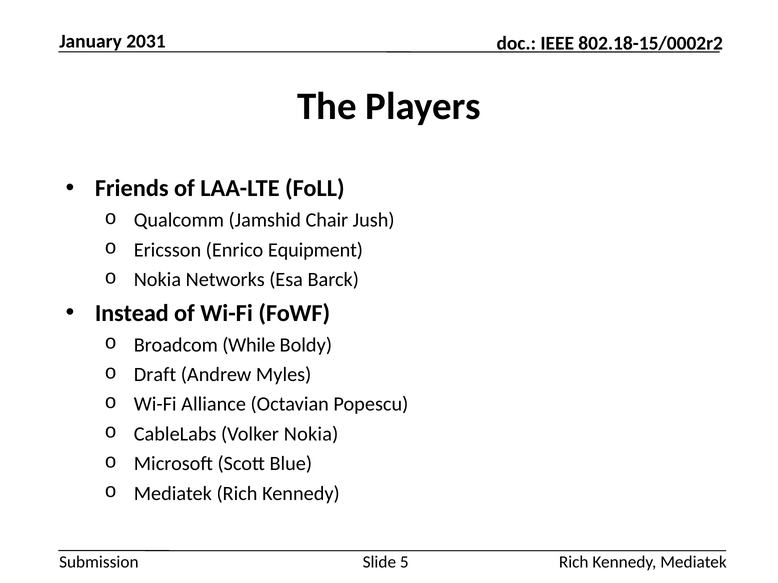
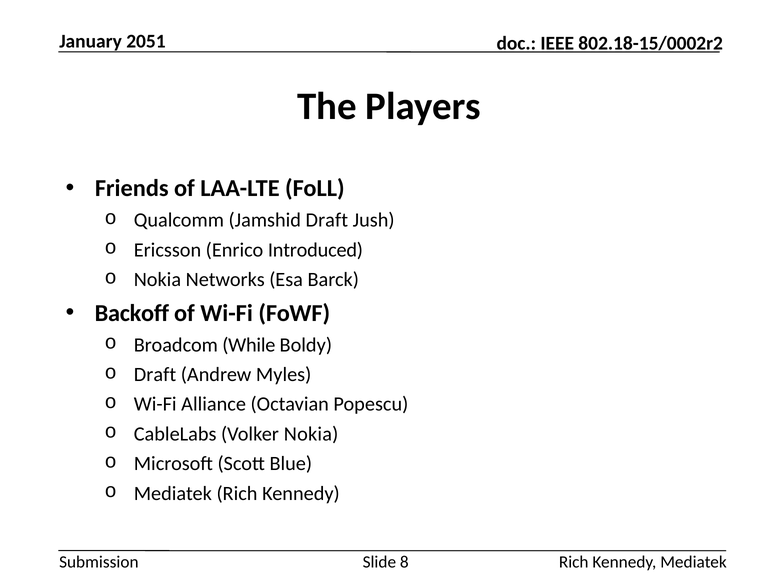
2031: 2031 -> 2051 (146, 41)
Jamshid Chair: Chair -> Draft (327, 220)
Equipment: Equipment -> Introduced (315, 250)
Instead: Instead -> Backoff (132, 313)
5: 5 -> 8 (404, 563)
